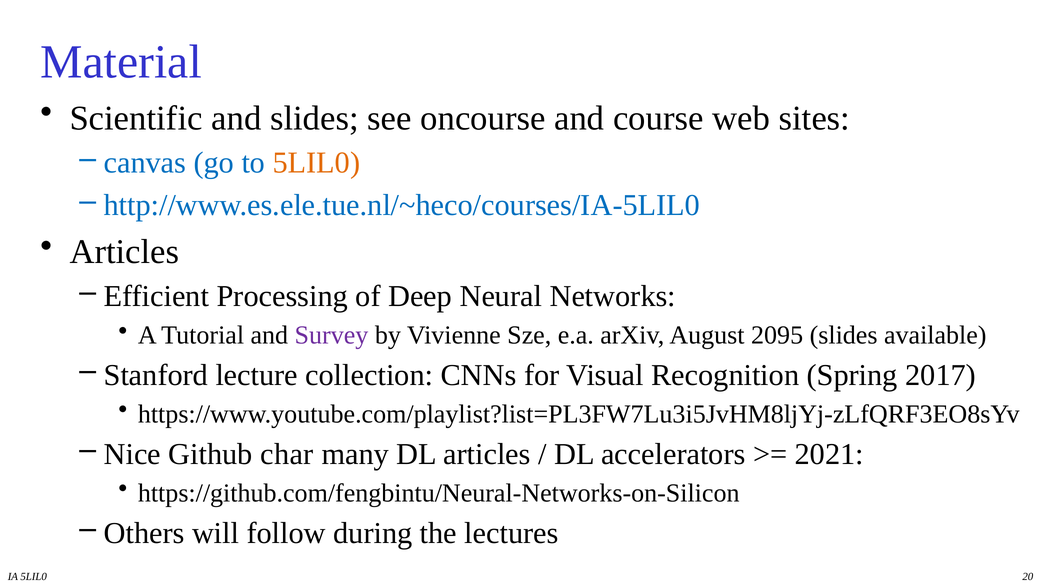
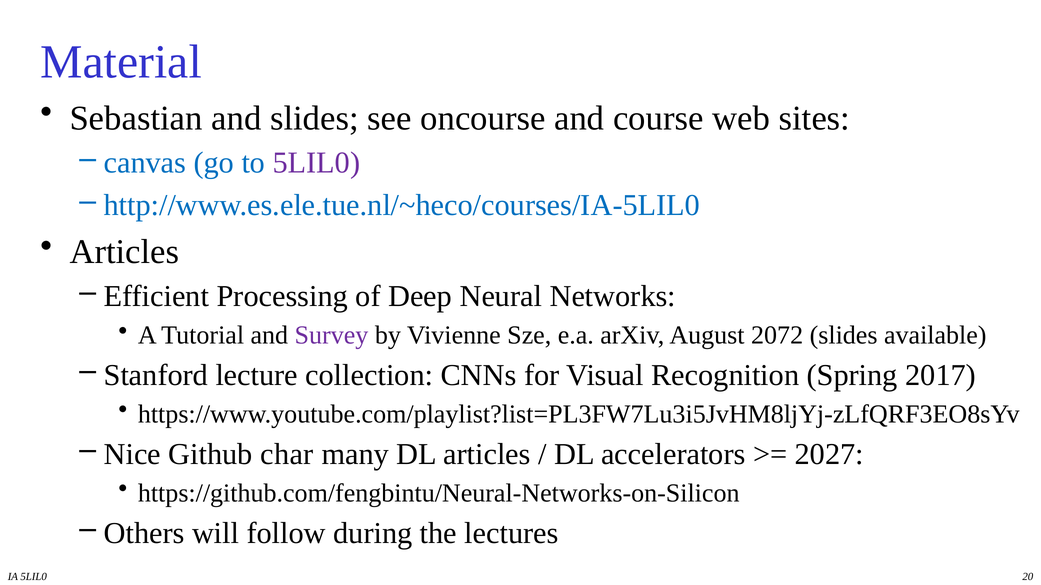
Scientific: Scientific -> Sebastian (136, 118)
5LIL0 colour: orange -> purple (316, 163)
2095: 2095 -> 2072 (777, 335)
2021: 2021 -> 2027 (829, 455)
